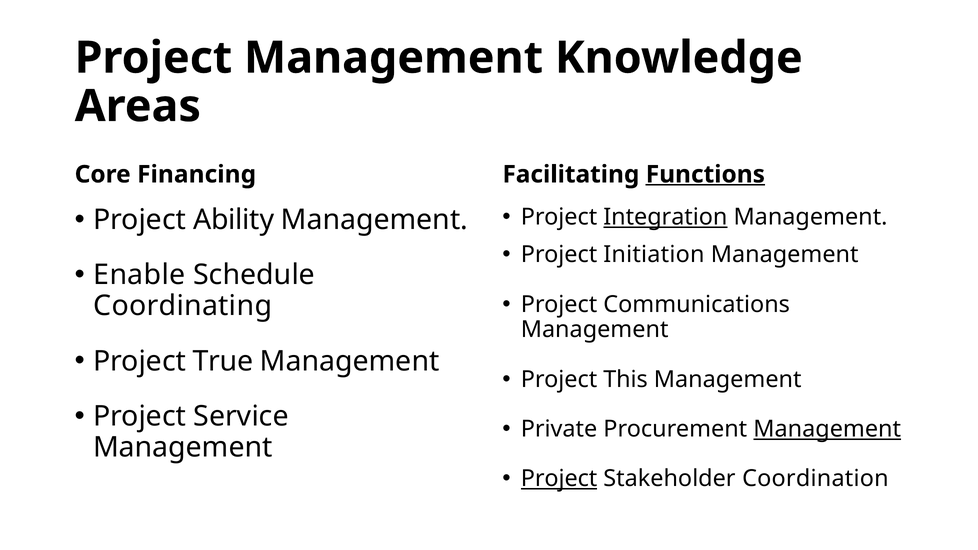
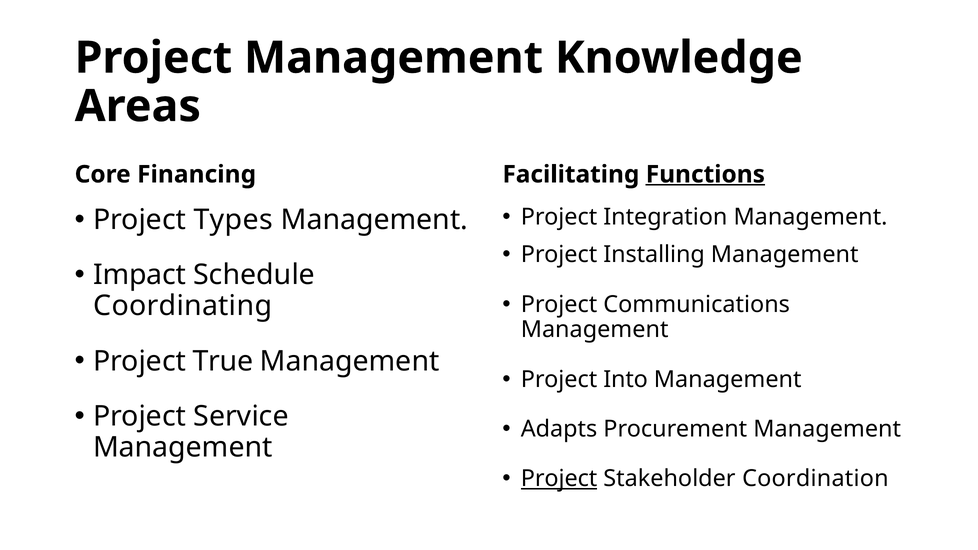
Integration underline: present -> none (665, 217)
Ability: Ability -> Types (233, 220)
Initiation: Initiation -> Installing (654, 255)
Enable: Enable -> Impact (140, 275)
This: This -> Into (626, 379)
Private: Private -> Adapts (559, 429)
Management underline: present -> none (827, 429)
